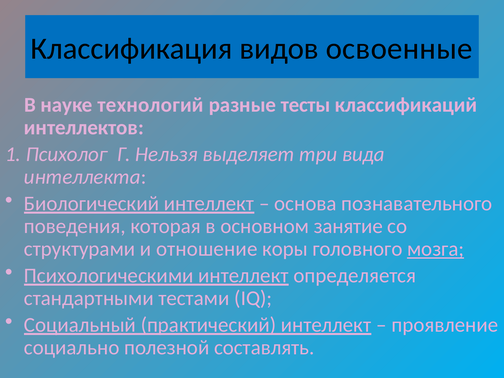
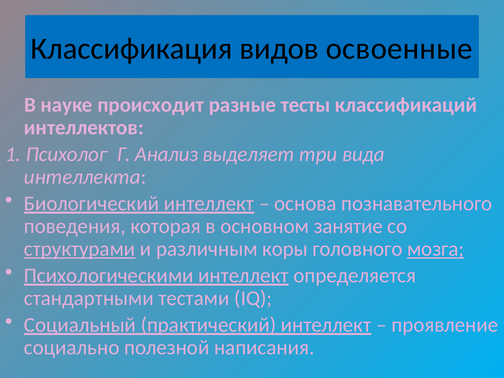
технологий: технологий -> происходит (151, 105)
Нельзя: Нельзя -> Анализ (167, 154)
структурами underline: none -> present (80, 249)
отношение: отношение -> различным (207, 249)
составлять: составлять -> написания (264, 348)
